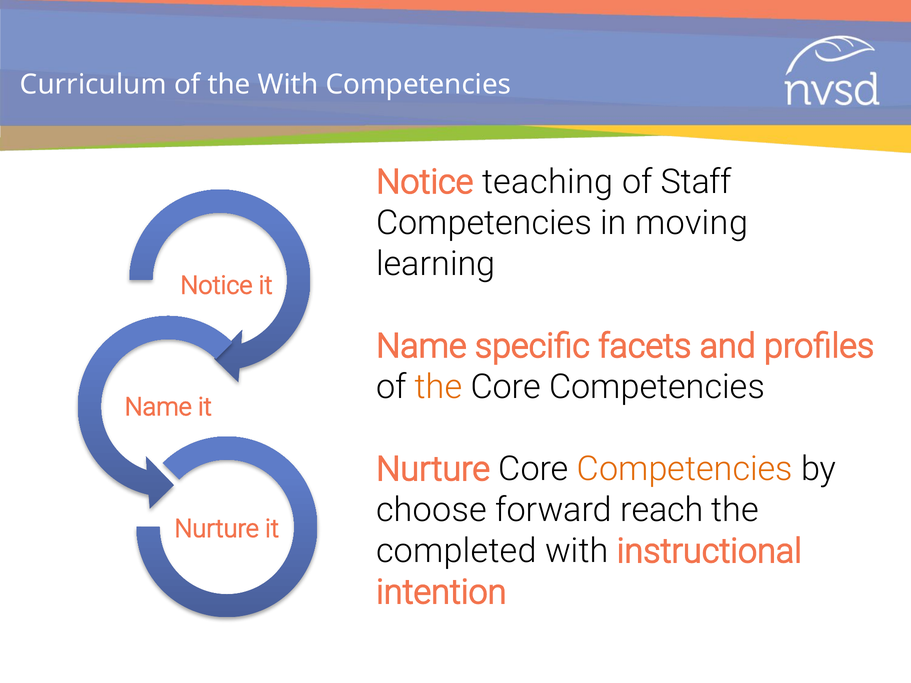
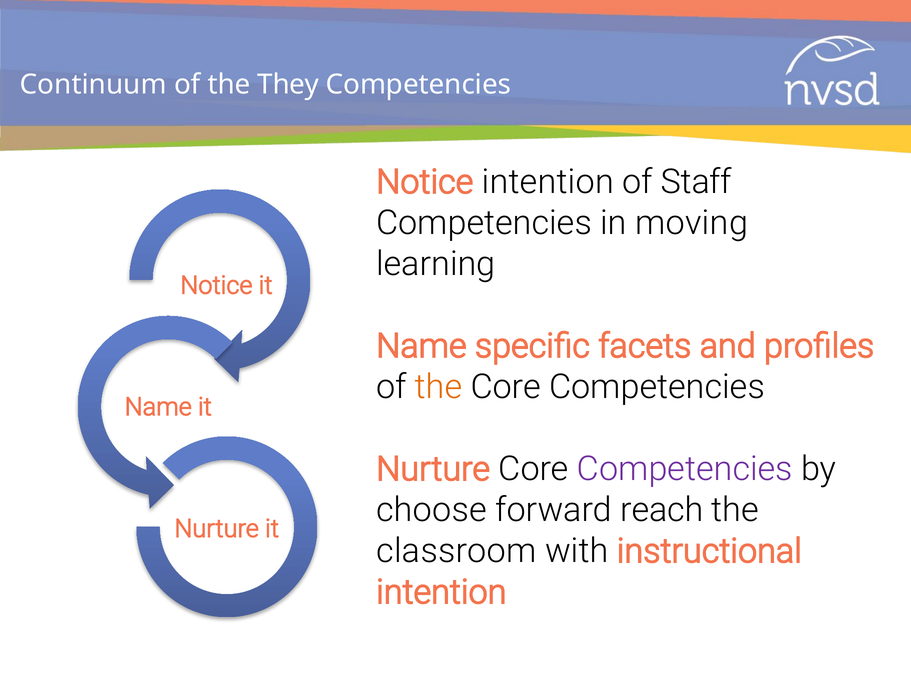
Curriculum: Curriculum -> Continuum (93, 85)
the With: With -> They (288, 85)
Notice teaching: teaching -> intention (548, 182)
Competencies colour: orange -> purple (685, 469)
completed: completed -> classroom (456, 551)
